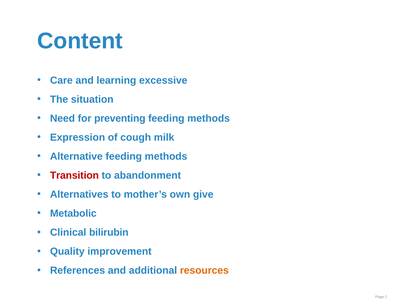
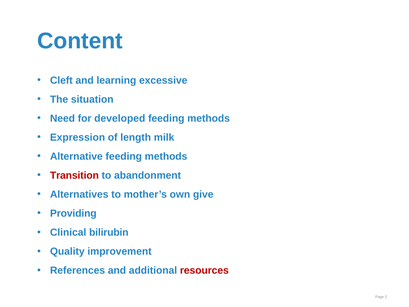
Care: Care -> Cleft (61, 80)
preventing: preventing -> developed (120, 118)
cough: cough -> length (136, 137)
Metabolic: Metabolic -> Providing (73, 213)
resources colour: orange -> red (204, 270)
